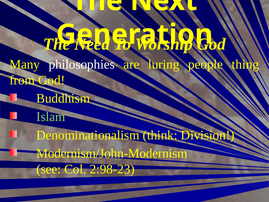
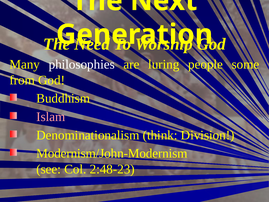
thing: thing -> some (245, 64)
Islam colour: light green -> pink (51, 117)
2:98-23: 2:98-23 -> 2:48-23 (112, 169)
